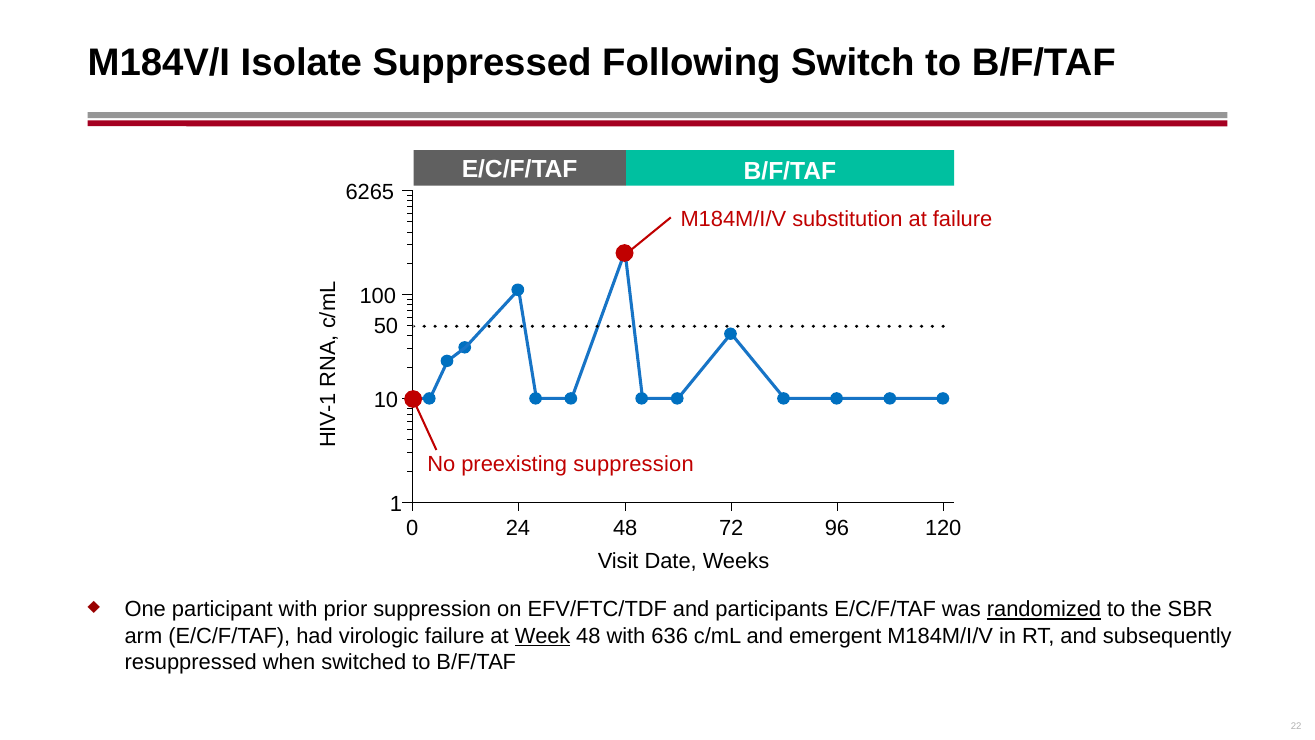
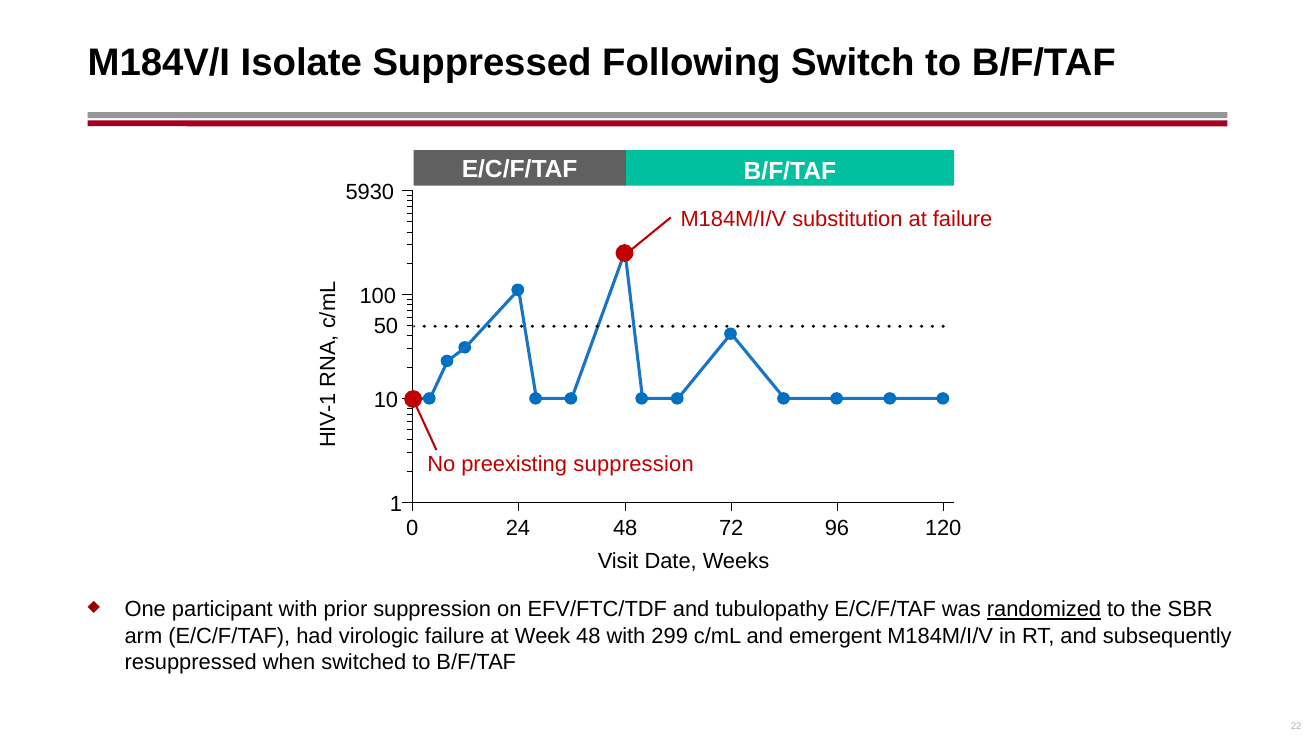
6265: 6265 -> 5930 (370, 193)
participants: participants -> tubulopathy (772, 609)
Week underline: present -> none (543, 636)
636: 636 -> 299 (670, 636)
